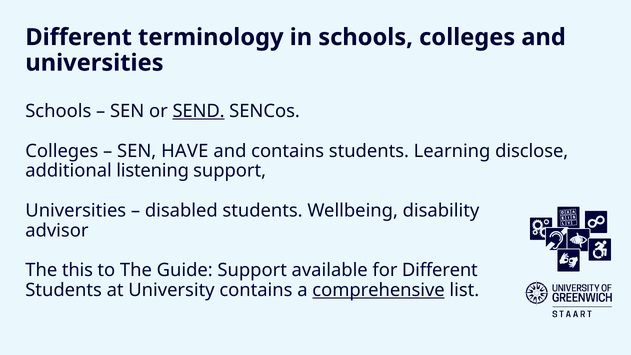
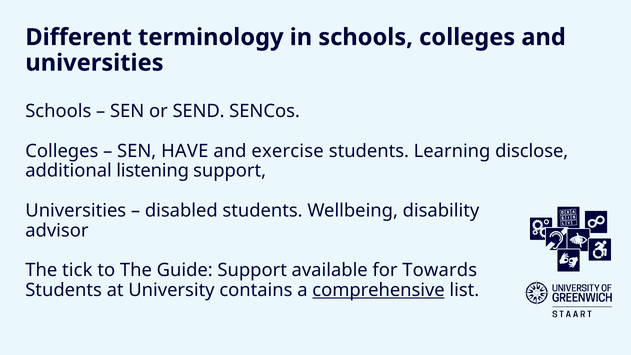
SEND underline: present -> none (199, 111)
and contains: contains -> exercise (288, 151)
this: this -> tick (77, 270)
for Different: Different -> Towards (440, 270)
